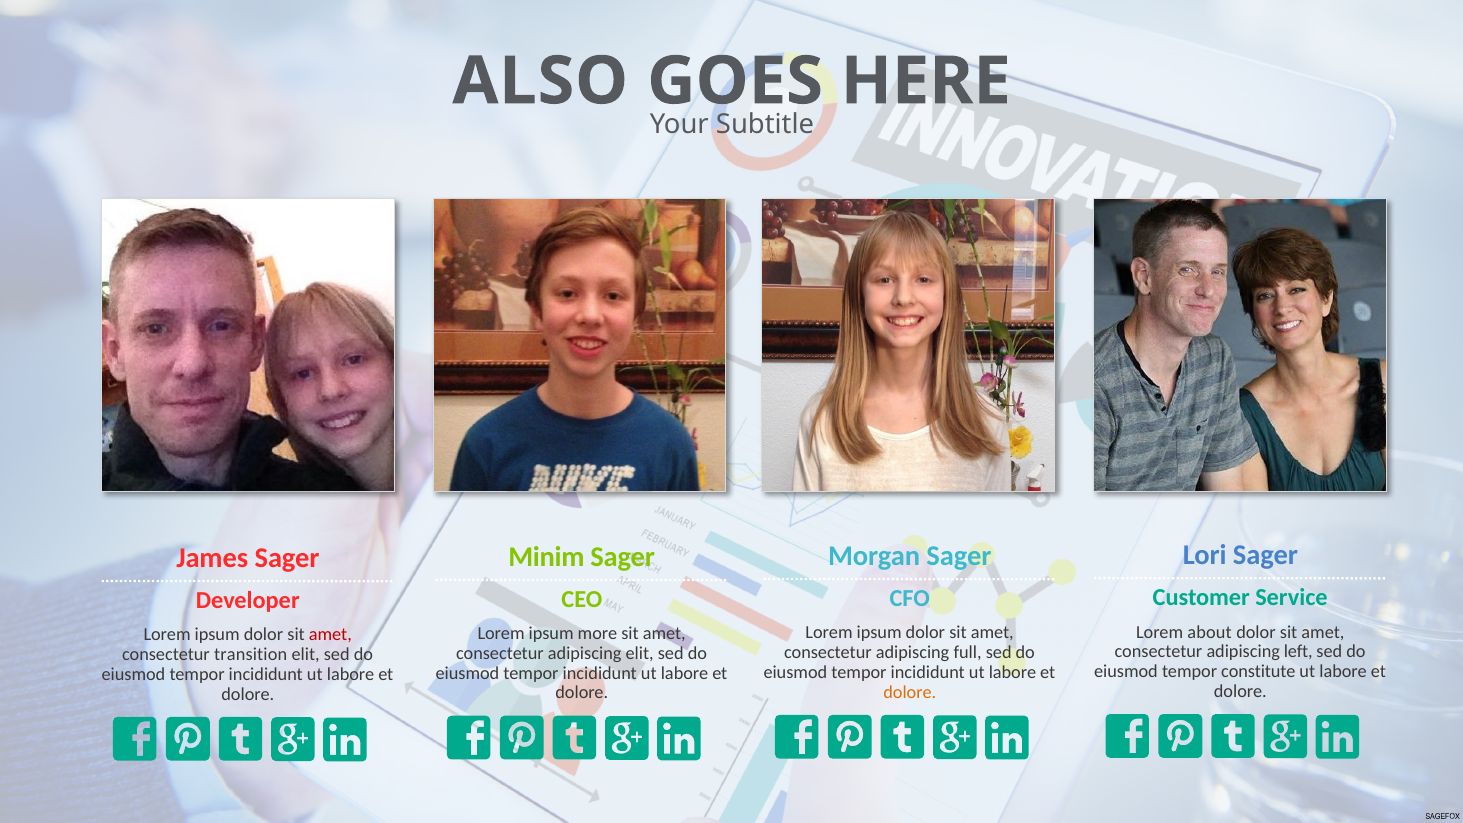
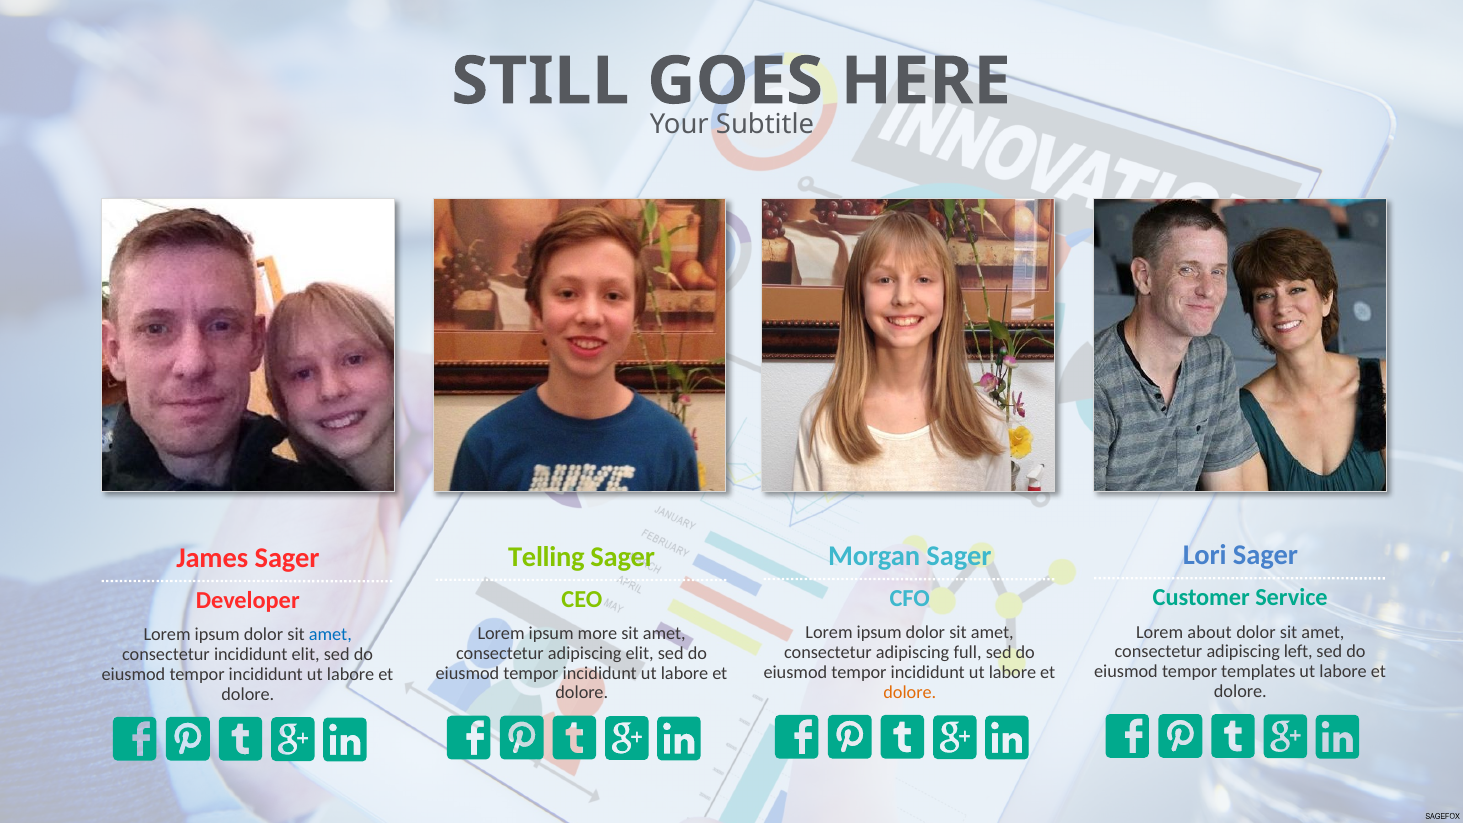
ALSO: ALSO -> STILL (540, 81)
Minim: Minim -> Telling (546, 557)
amet colour: red -> blue (330, 635)
consectetur transition: transition -> incididunt (251, 654)
constitute: constitute -> templates (1258, 671)
